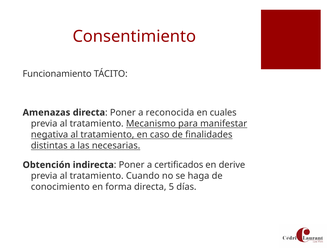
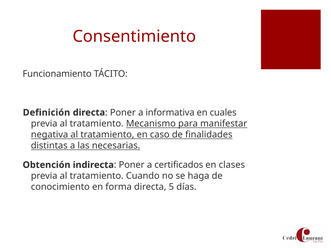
Amenazas: Amenazas -> Definición (46, 113)
reconocida: reconocida -> informativa (170, 113)
derive: derive -> clases (232, 165)
